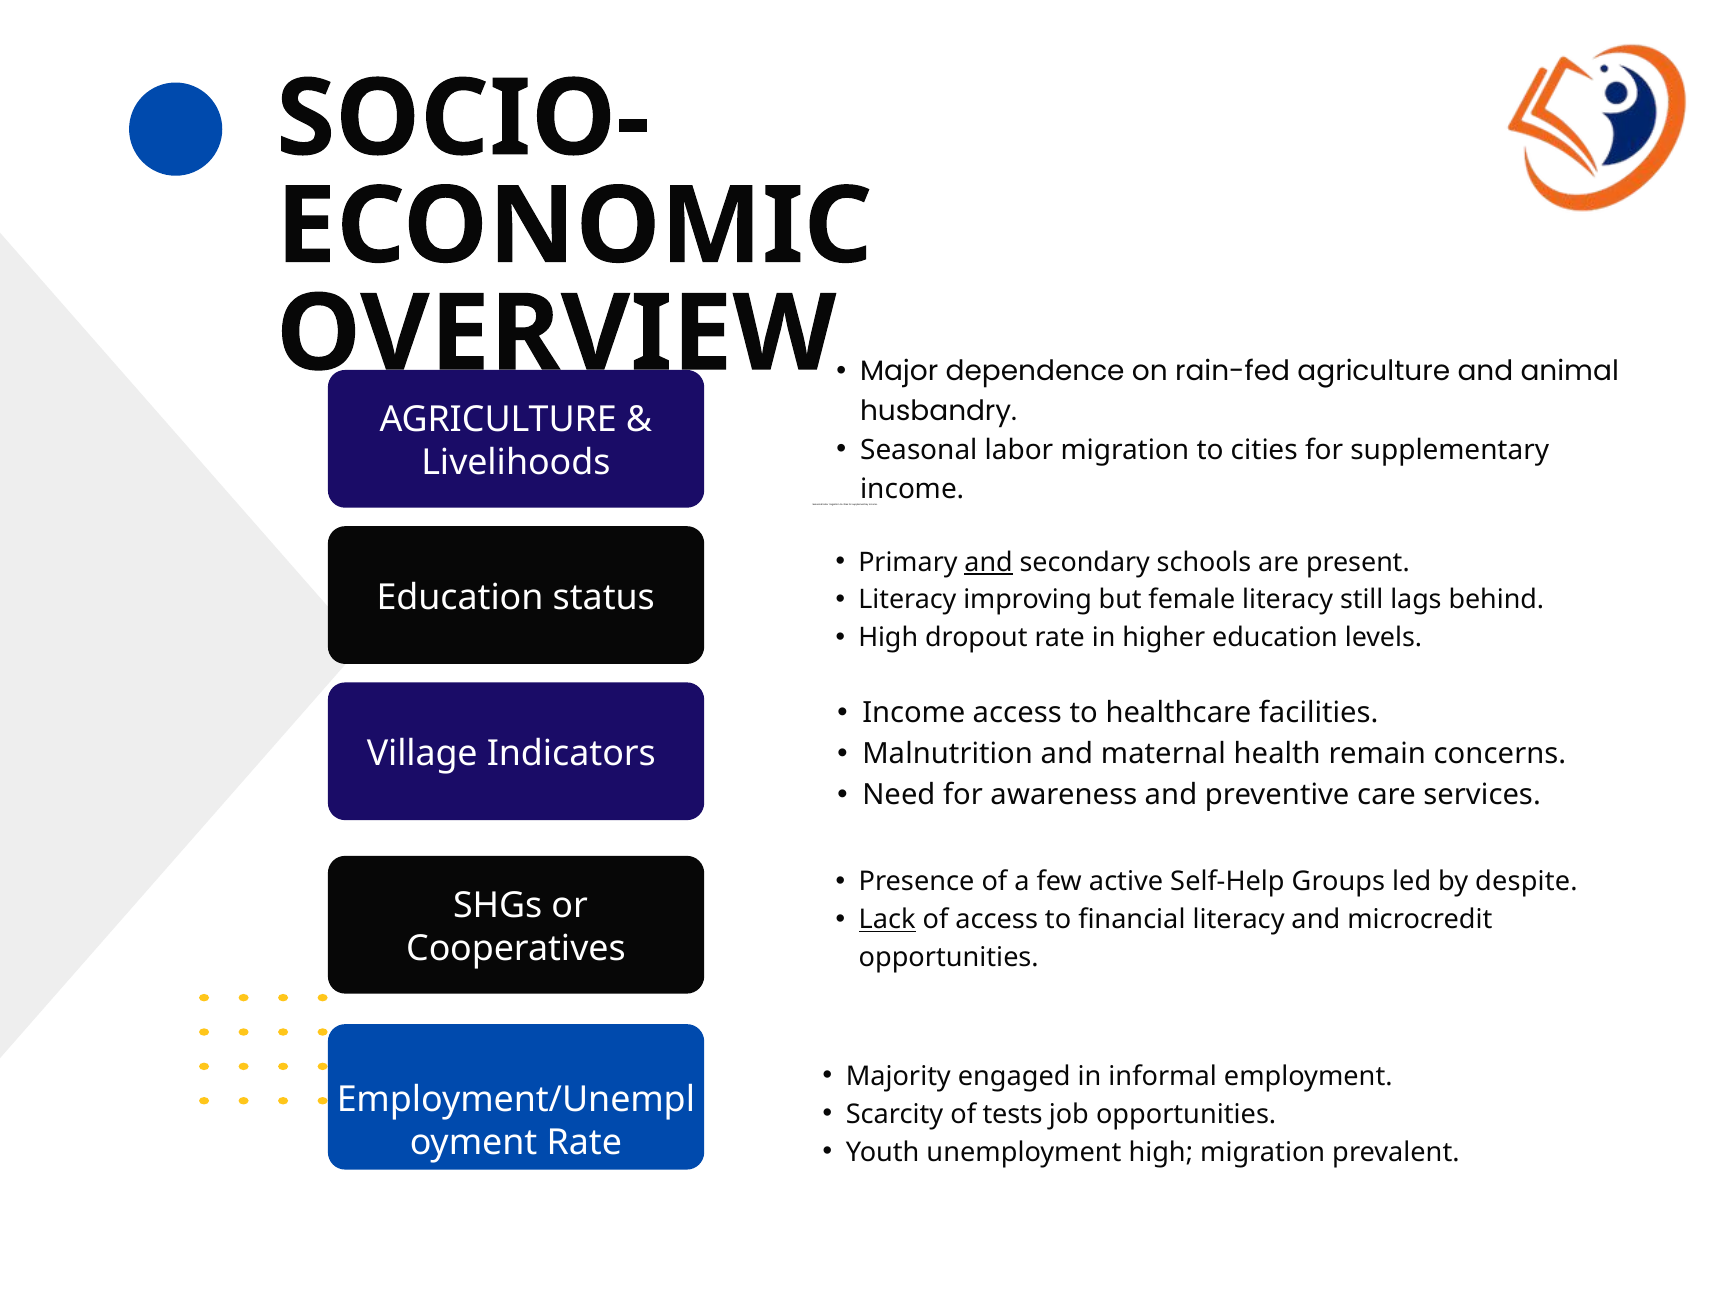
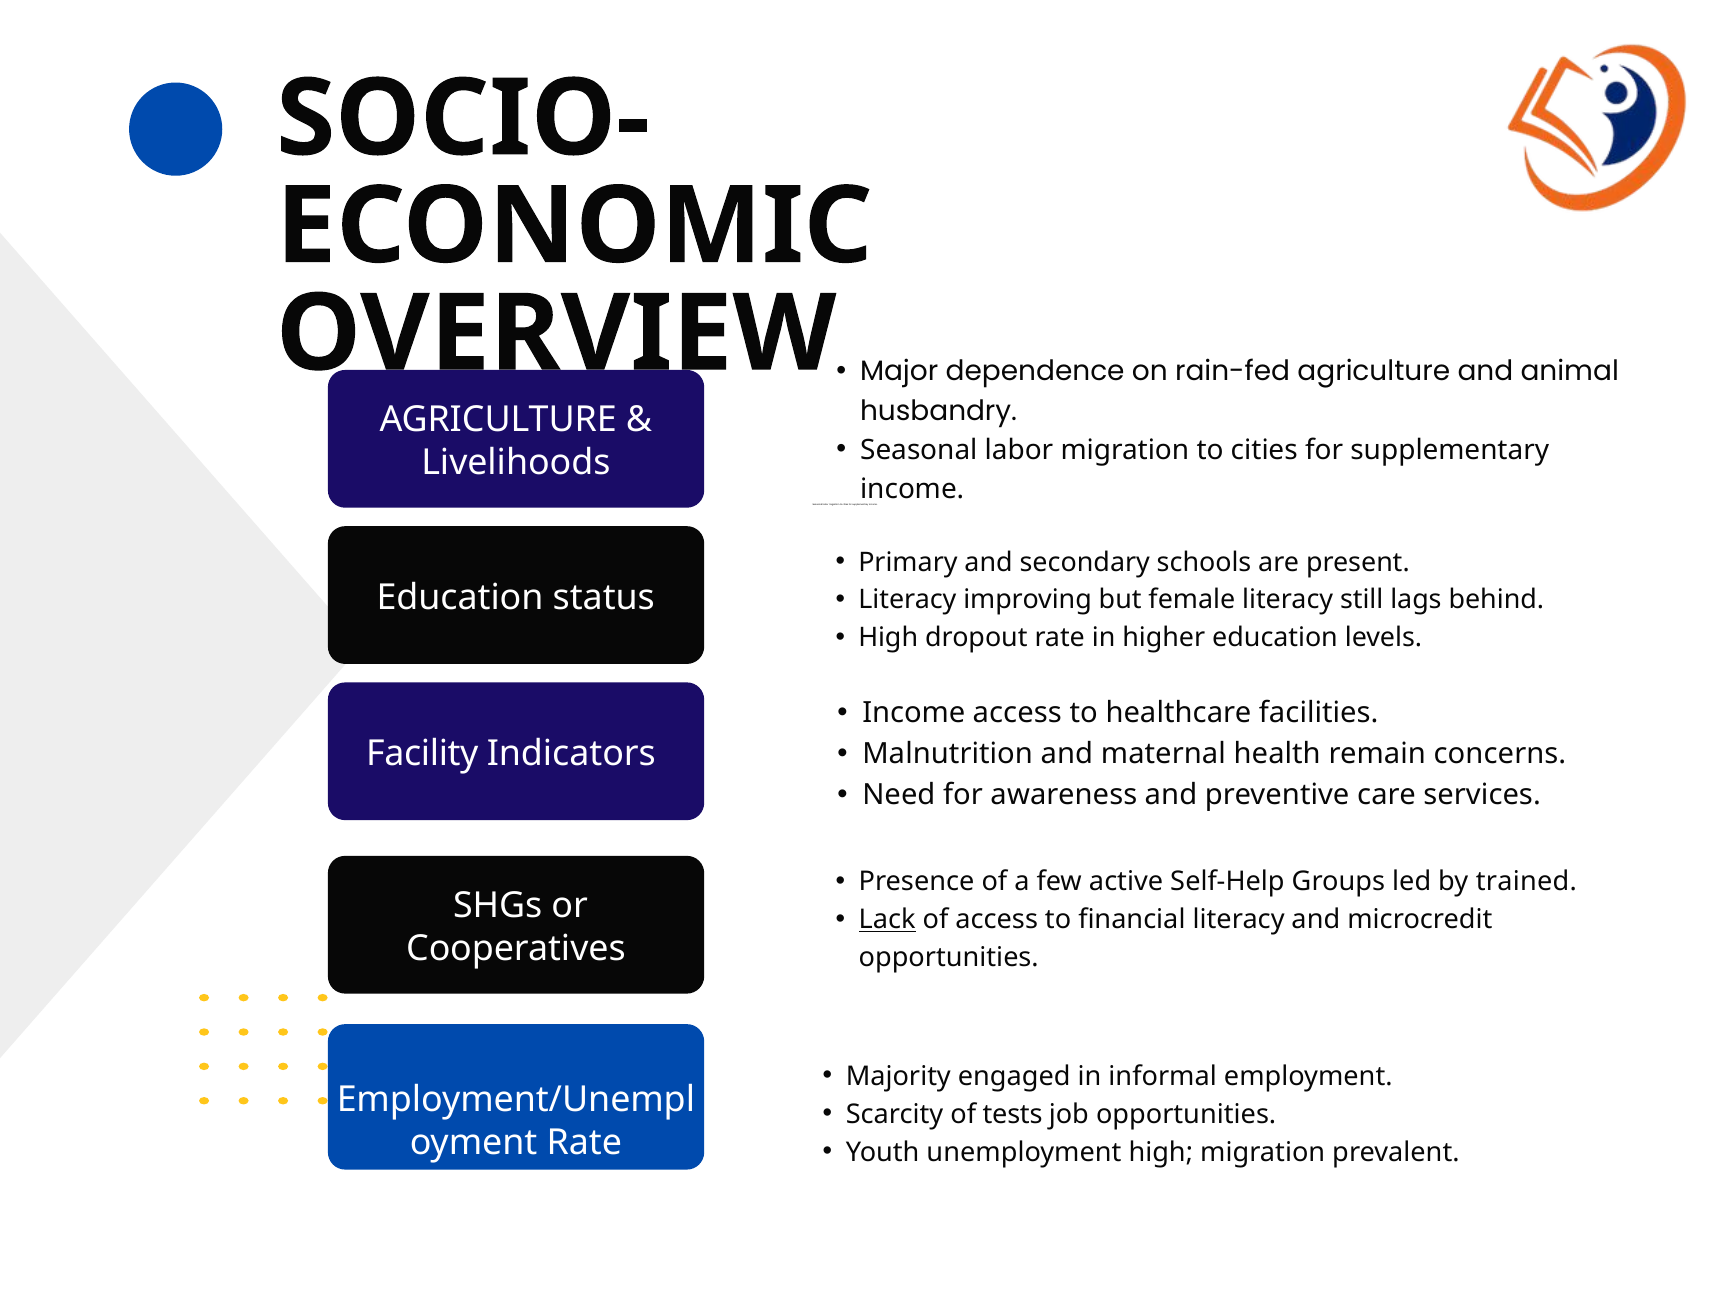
and underline: present -> none (989, 562)
Village: Village -> Facility (422, 754)
despite: despite -> trained (1526, 882)
